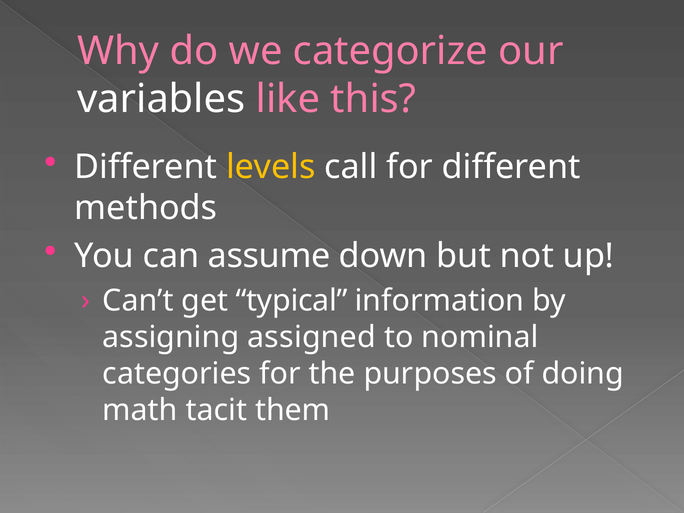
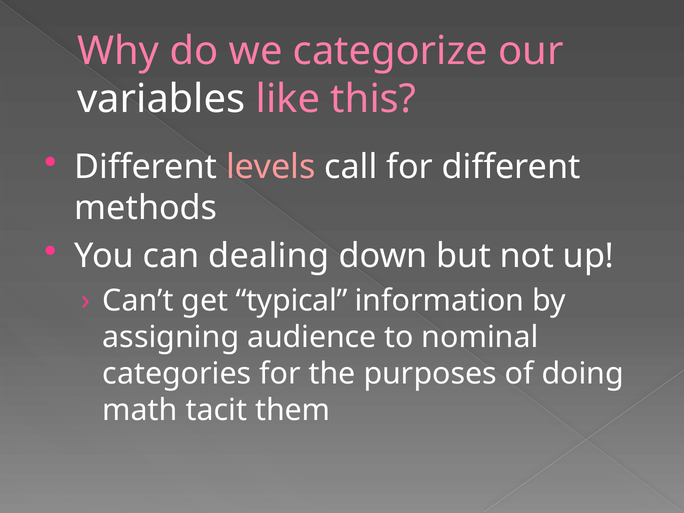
levels colour: yellow -> pink (271, 167)
assume: assume -> dealing (269, 256)
assigned: assigned -> audience (312, 337)
